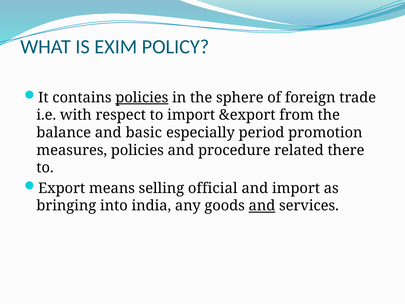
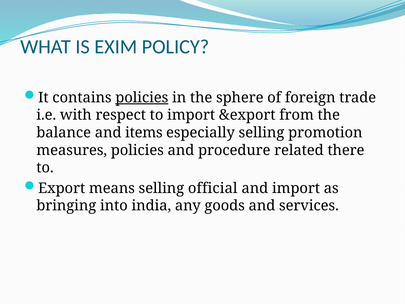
basic: basic -> items (144, 133)
especially period: period -> selling (261, 133)
and underline: present -> none (262, 206)
